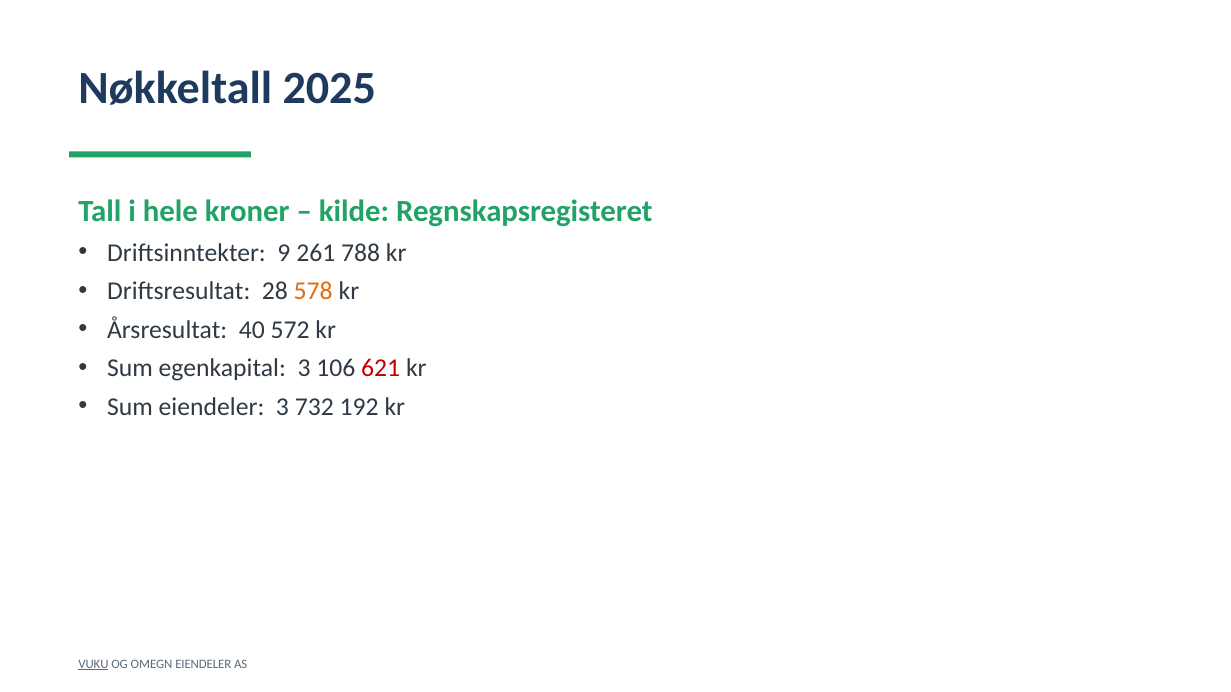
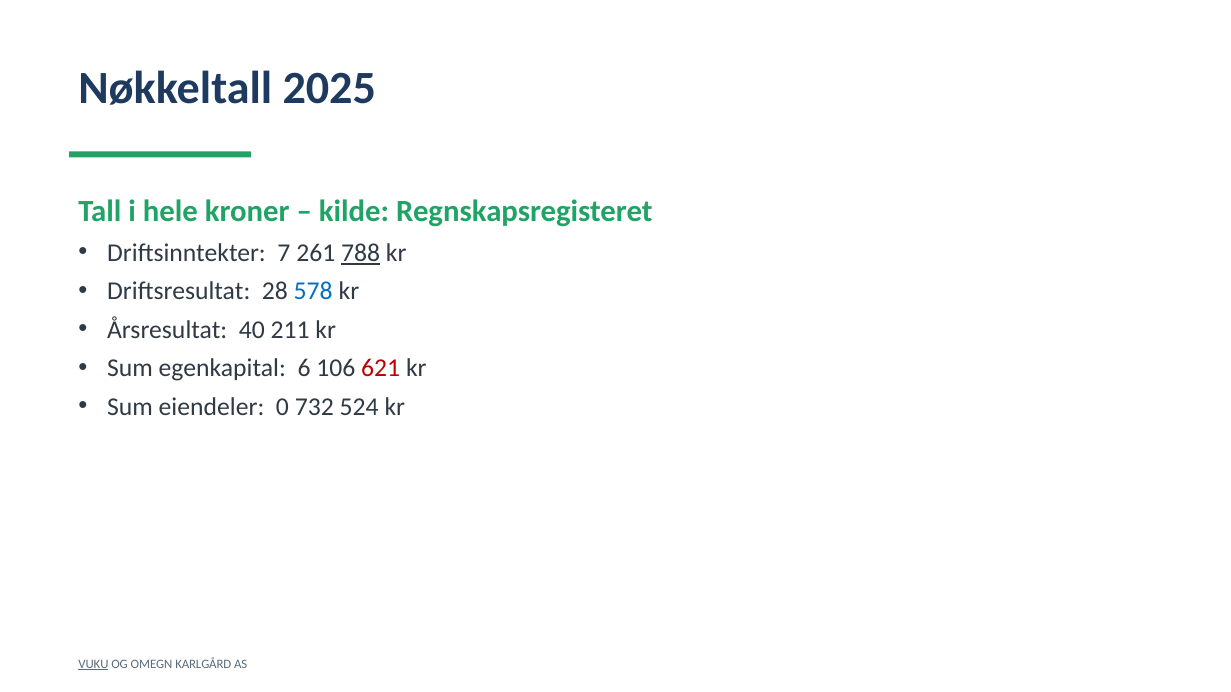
9: 9 -> 7 (284, 253)
788 underline: none -> present (361, 253)
578 colour: orange -> blue (313, 292)
572: 572 -> 211 (290, 330)
egenkapital 3: 3 -> 6 (304, 369)
eiendeler 3: 3 -> 0 (282, 407)
192: 192 -> 524 (359, 407)
OMEGN EIENDELER: EIENDELER -> KARLGÅRD (203, 664)
